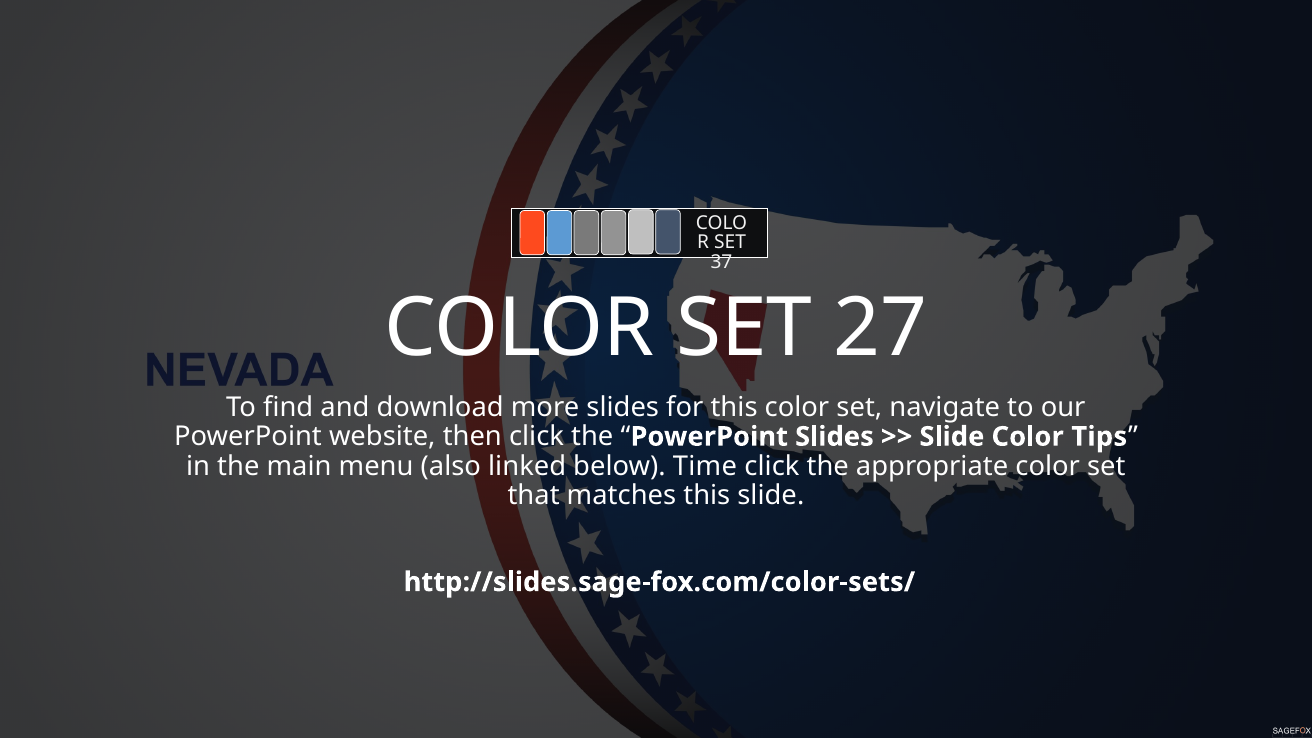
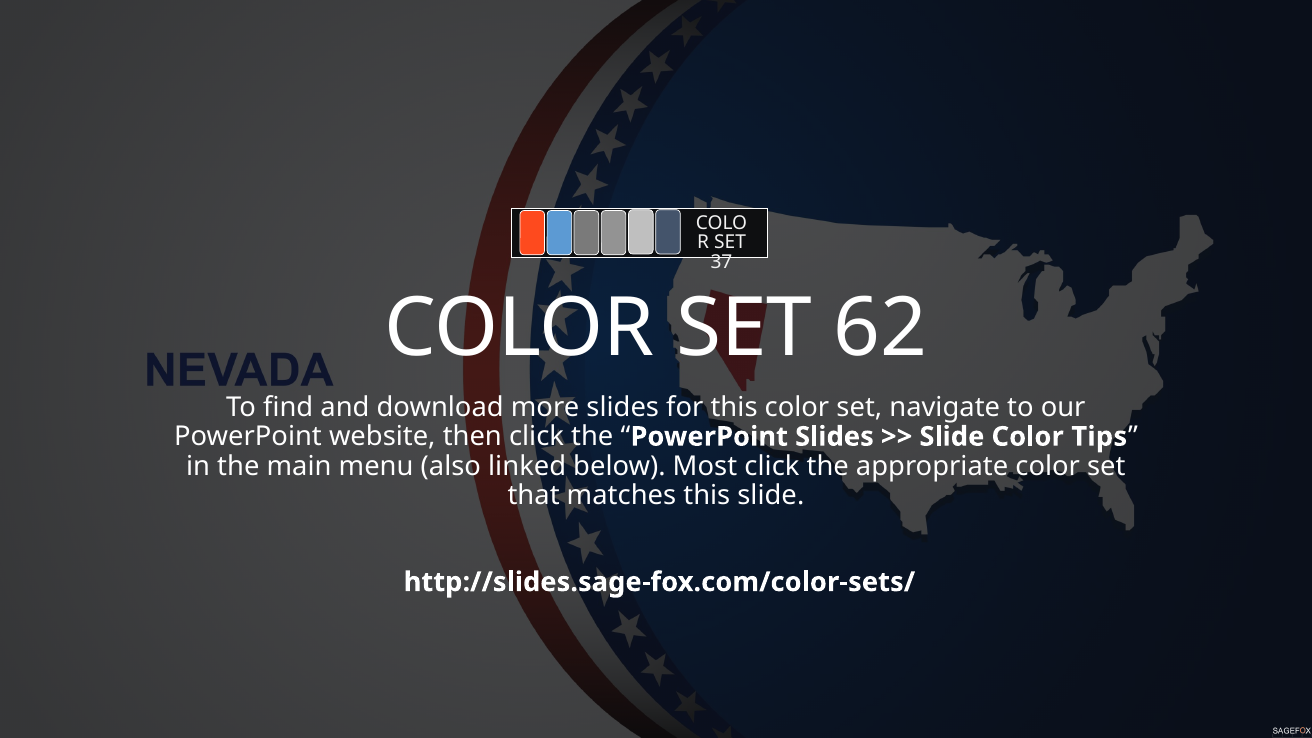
27: 27 -> 62 (881, 328)
Time: Time -> Most (705, 466)
